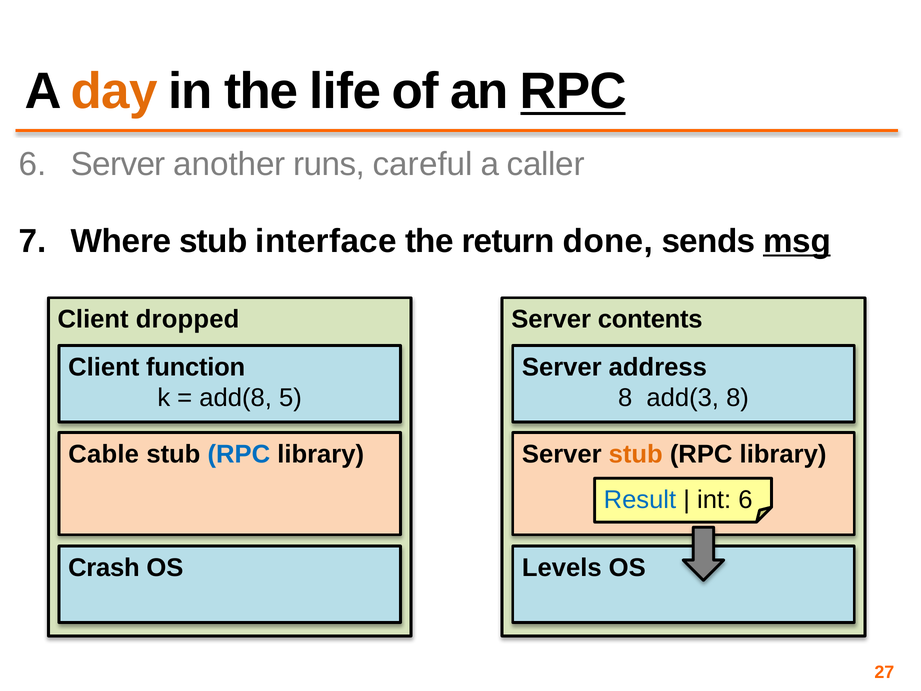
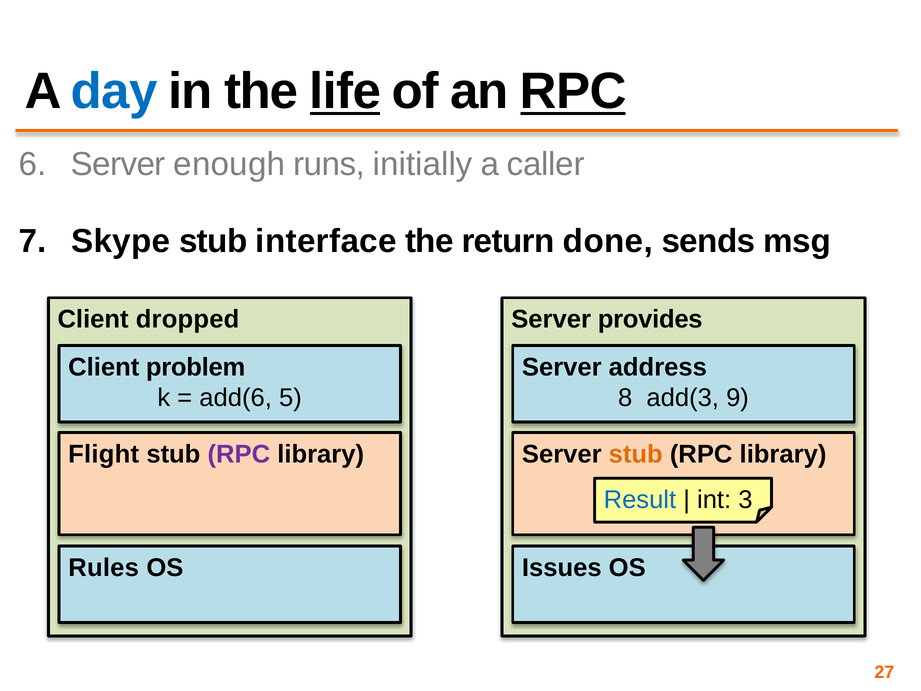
day colour: orange -> blue (114, 91)
life underline: none -> present (345, 91)
another: another -> enough (229, 164)
careful: careful -> initially (423, 164)
Where: Where -> Skype (121, 241)
msg underline: present -> none (797, 241)
contents: contents -> provides (650, 319)
function: function -> problem (196, 367)
add(8: add(8 -> add(6 (236, 398)
add(3 8: 8 -> 9 (738, 398)
Cable: Cable -> Flight (104, 454)
RPC colour: blue -> purple (239, 454)
int 6: 6 -> 3 (745, 500)
Crash: Crash -> Rules (104, 568)
Levels: Levels -> Issues (562, 568)
